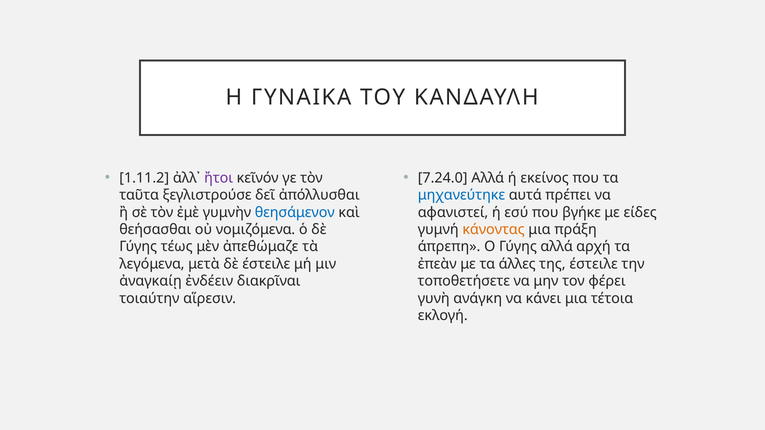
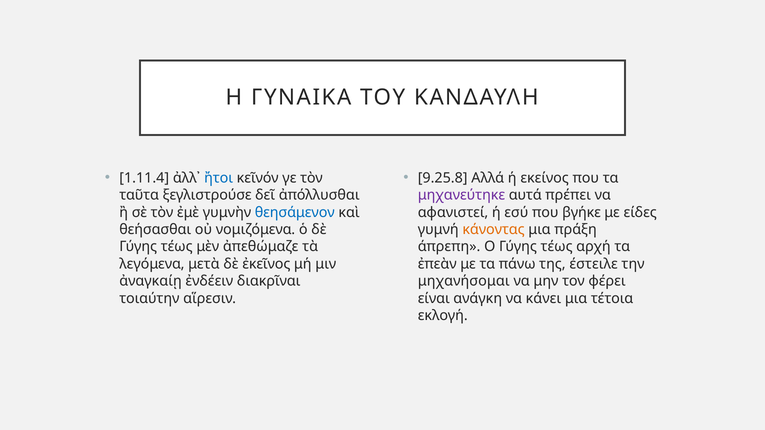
1.11.2: 1.11.2 -> 1.11.4 (144, 178)
ἤτοι colour: purple -> blue (219, 178)
7.24.0: 7.24.0 -> 9.25.8 (443, 178)
μηχανεύτηκε colour: blue -> purple (461, 195)
Ο Γύγης αλλά: αλλά -> τέως (557, 247)
δὲ έστειλε: έστειλε -> ἐκεῖνος (266, 264)
άλλες: άλλες -> πάνω (517, 264)
τοποθετήσετε: τοποθετήσετε -> μηχανήσομαι (464, 281)
γυνὴ: γυνὴ -> είναι (434, 298)
